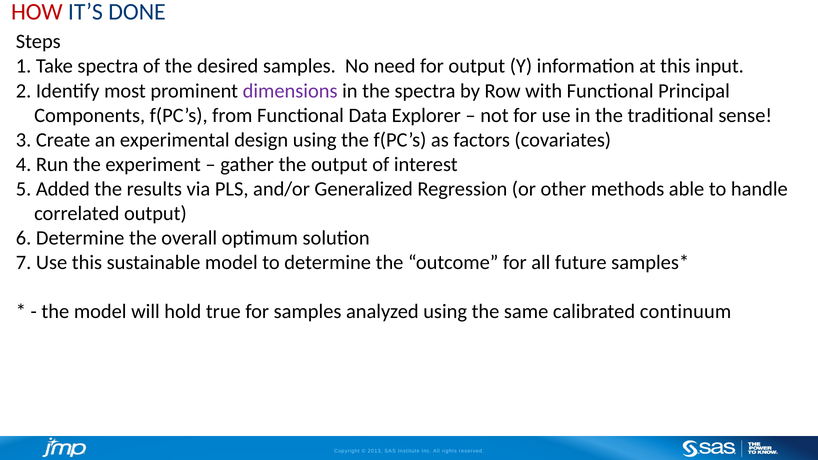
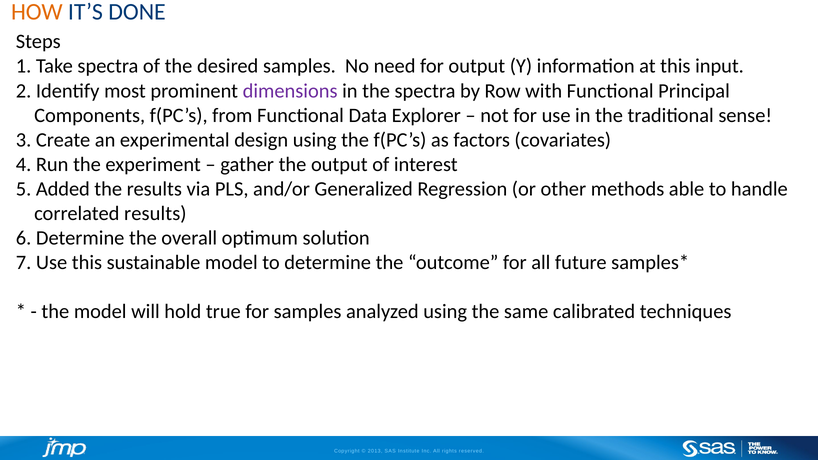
HOW colour: red -> orange (37, 12)
correlated output: output -> results (155, 214)
continuum: continuum -> techniques (686, 312)
